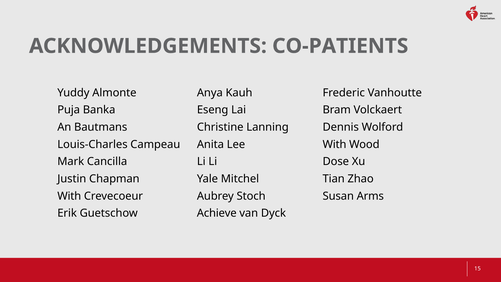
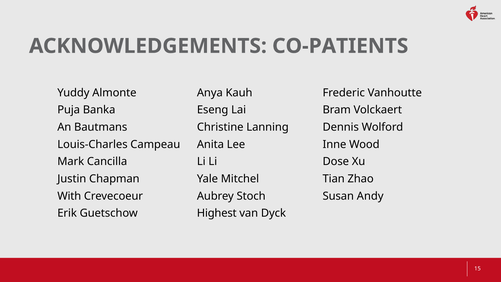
With: With -> Inne (334, 144)
Arms: Arms -> Andy (370, 196)
Achieve: Achieve -> Highest (217, 213)
